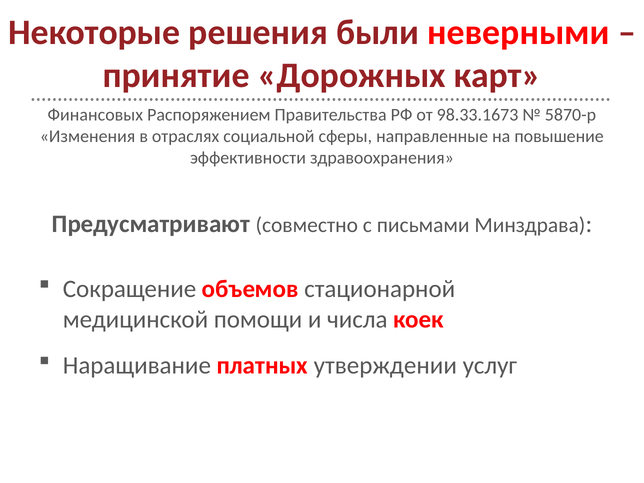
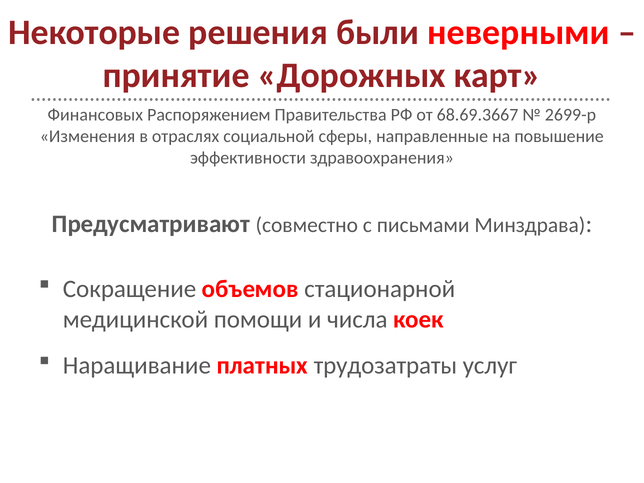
98.33.1673: 98.33.1673 -> 68.69.3667 (478, 115)
5870-р: 5870-р -> 2699-р (570, 115)
утверждении: утверждении -> трудозатраты (385, 365)
